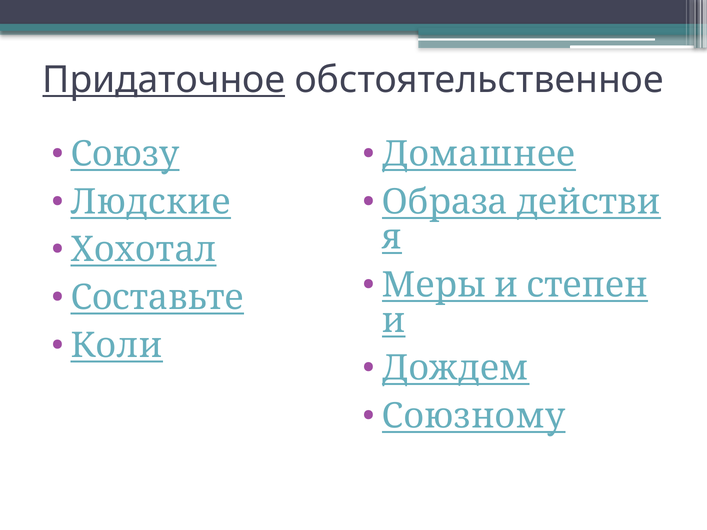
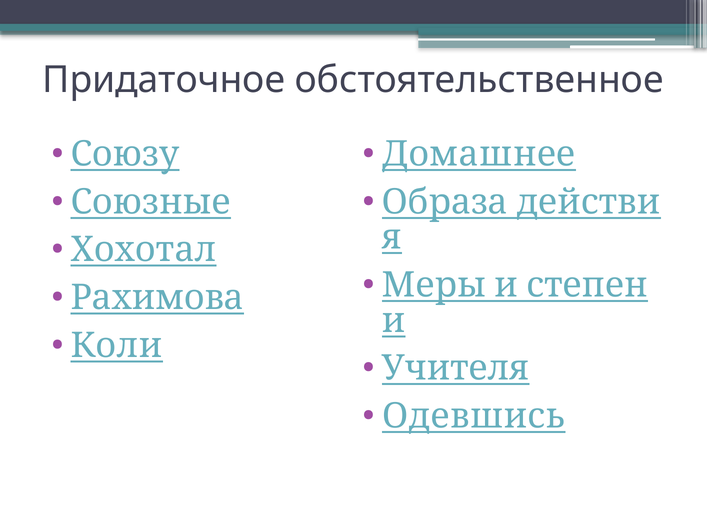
Придаточное underline: present -> none (164, 80)
Людские: Людские -> Союзные (151, 202)
Составьте: Составьте -> Рахимова (157, 298)
Дождем: Дождем -> Учителя (456, 368)
Союзному: Союзному -> Одевшись (473, 416)
